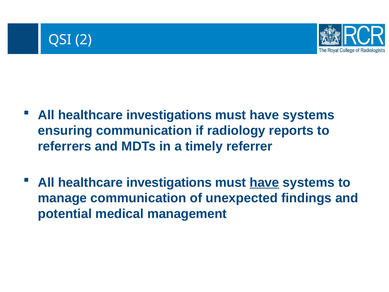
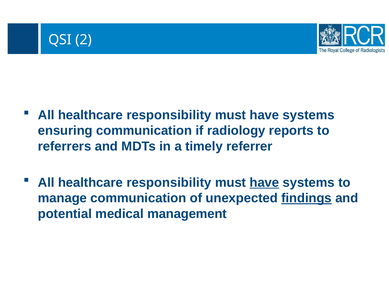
investigations: investigations -> responsibility (169, 115)
investigations: investigations -> responsibility (169, 182)
findings underline: none -> present (306, 198)
